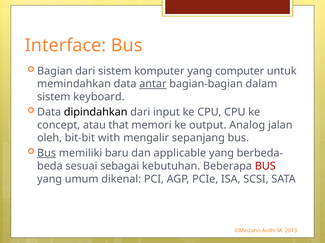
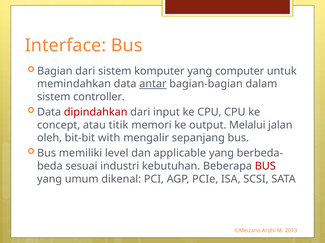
keyboard: keyboard -> controller (99, 97)
dipindahkan colour: black -> red (96, 112)
that: that -> titik (119, 125)
Analog: Analog -> Melalui (247, 125)
Bus underline: present -> none (47, 153)
baru: baru -> level (117, 153)
sebagai: sebagai -> industri (120, 166)
